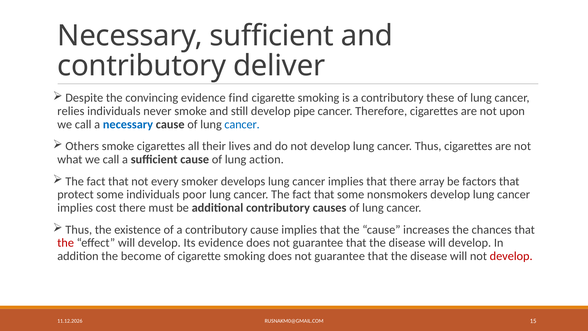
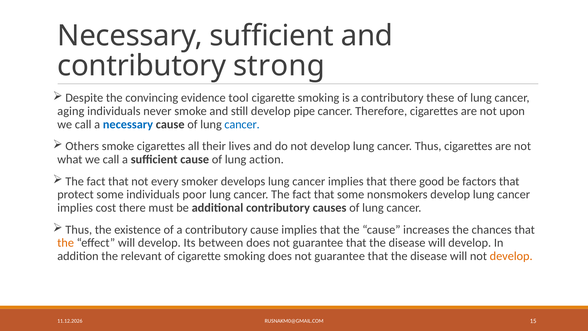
deliver: deliver -> strong (279, 66)
find: find -> tool (239, 98)
relies: relies -> aging (71, 111)
array: array -> good (432, 181)
the colour: red -> orange (66, 243)
Its evidence: evidence -> between (221, 243)
become: become -> relevant (141, 256)
develop colour: red -> orange (511, 256)
